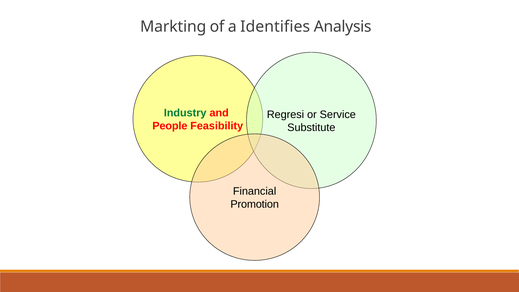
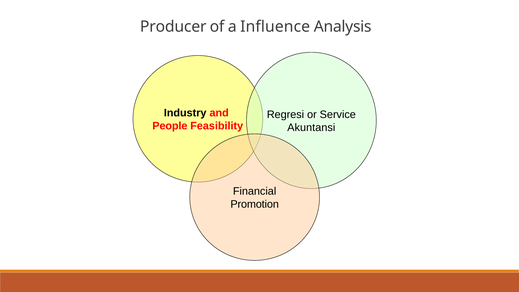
Markting: Markting -> Producer (173, 27)
Identifies: Identifies -> Influence (275, 27)
Industry colour: green -> black (185, 113)
Substitute: Substitute -> Akuntansi (311, 128)
